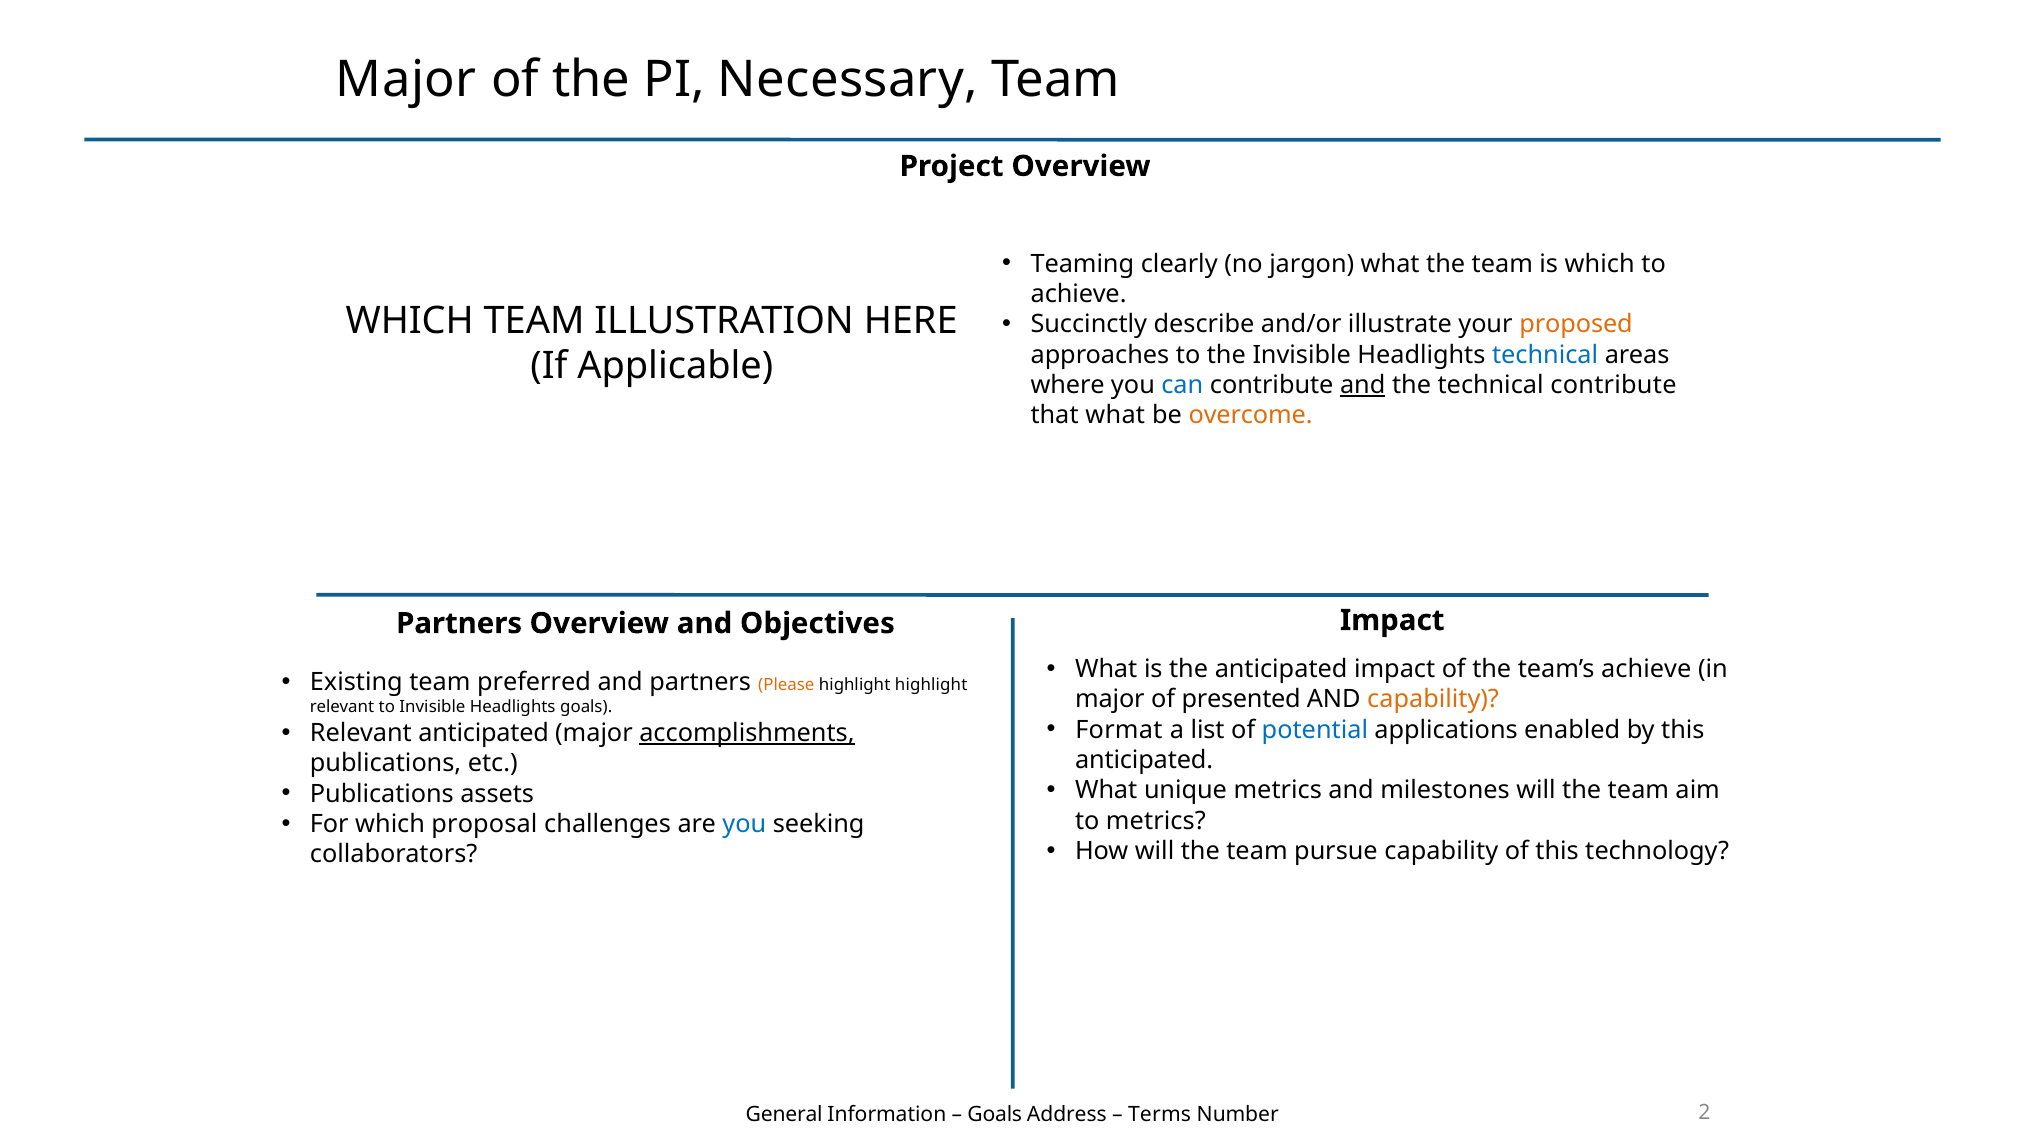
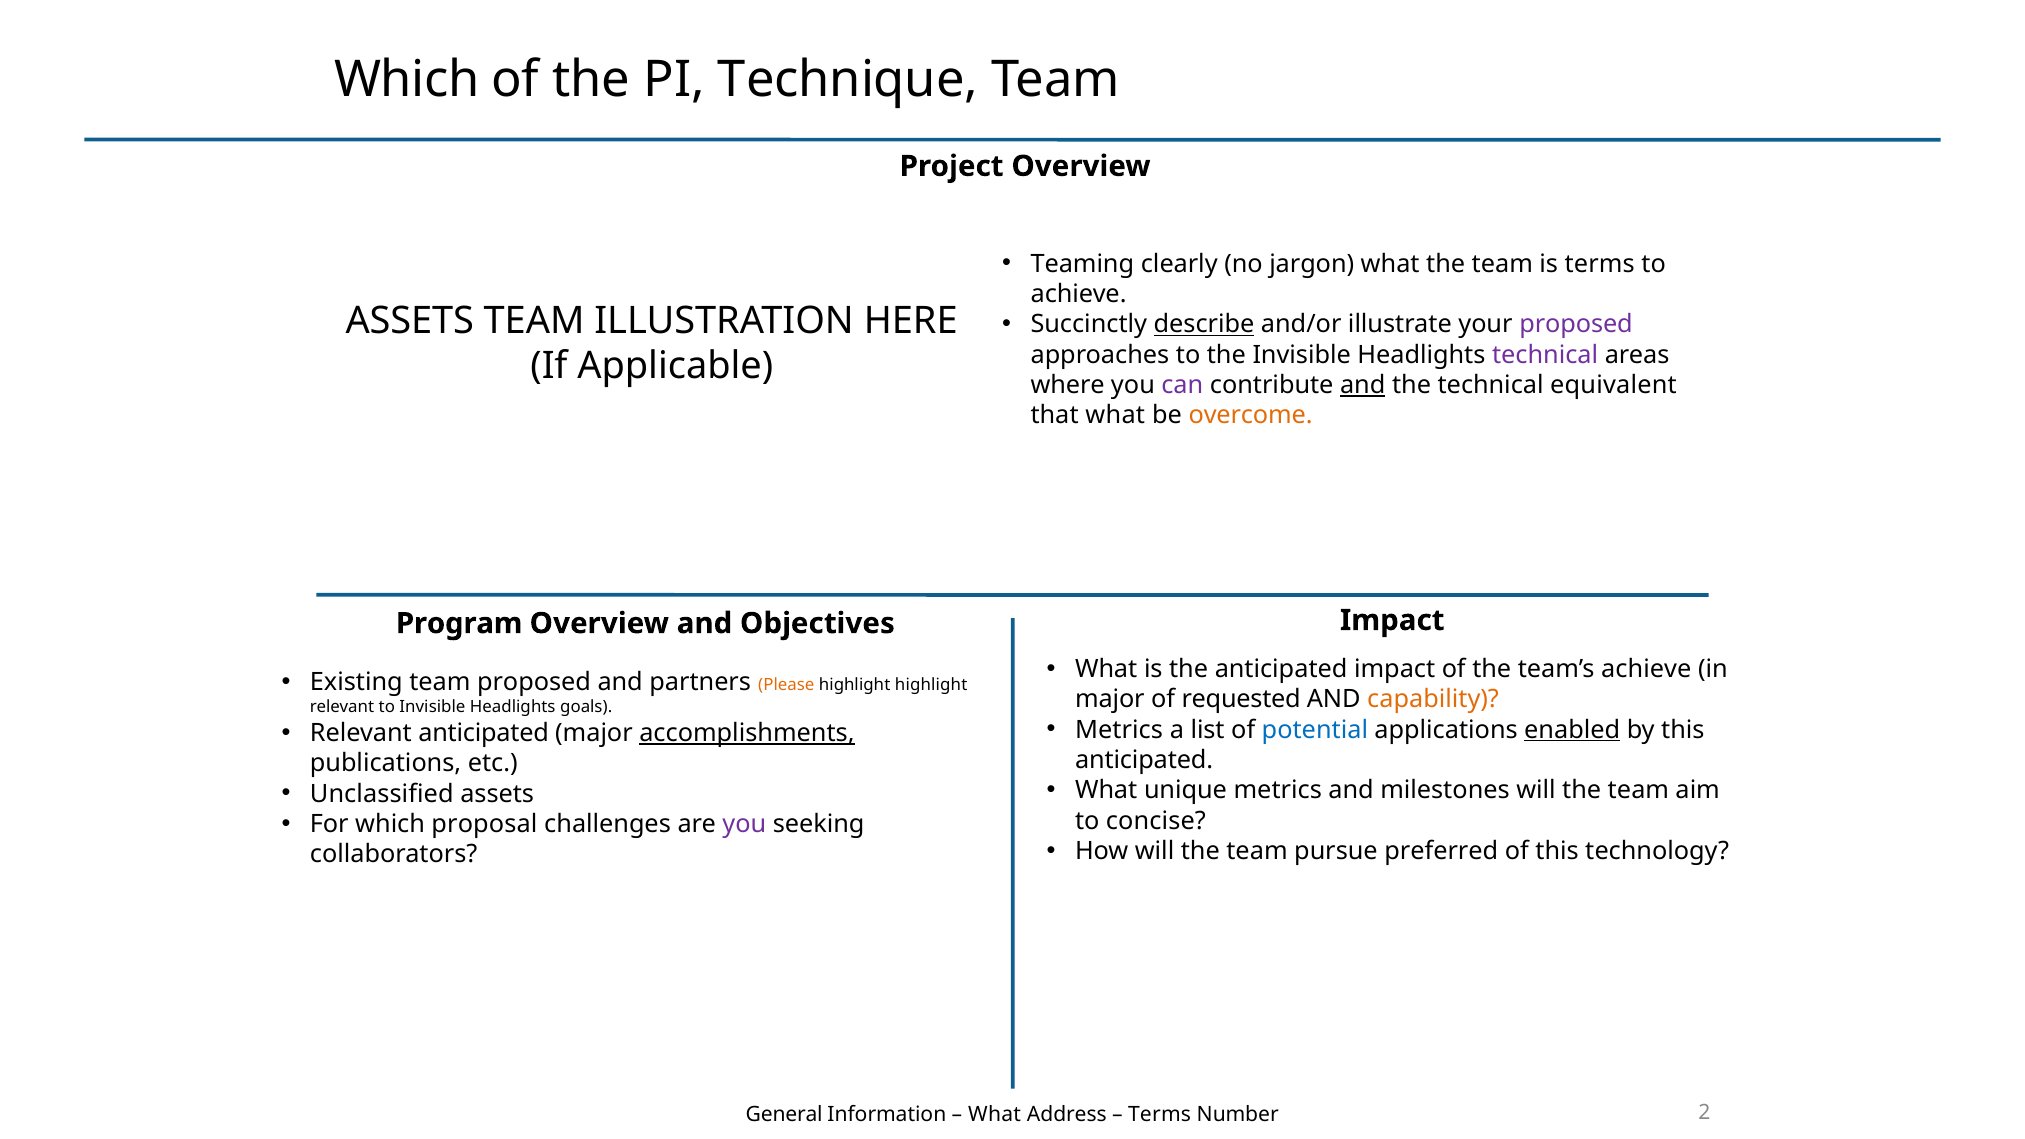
Major: Major -> Which (407, 80)
Necessary: Necessary -> Technique (848, 80)
is which: which -> terms (1600, 264)
WHICH: WHICH -> ASSETS (410, 321)
describe underline: none -> present (1204, 324)
proposed colour: orange -> purple (1576, 324)
technical colour: blue -> purple (1545, 355)
can colour: blue -> purple (1182, 385)
technical contribute: contribute -> equivalent (1614, 385)
Partners: Partners -> Program (459, 623)
team preferred: preferred -> proposed (534, 682)
presented: presented -> requested (1241, 699)
Format: Format -> Metrics (1119, 730)
enabled underline: none -> present (1572, 730)
Publications: Publications -> Unclassified (382, 794)
you colour: blue -> purple (744, 824)
to metrics: metrics -> concise (1156, 821)
pursue capability: capability -> preferred (1441, 851)
Goals: Goals -> What (995, 1114)
